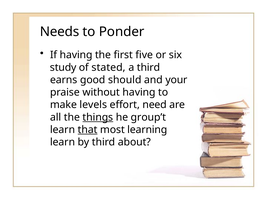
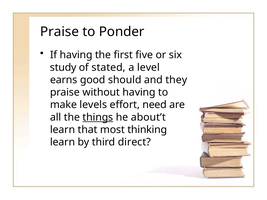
Needs: Needs -> Praise (59, 32)
a third: third -> level (148, 67)
your: your -> they (176, 80)
group’t: group’t -> about’t (148, 117)
that underline: present -> none (88, 130)
learning: learning -> thinking (147, 130)
about: about -> direct (134, 142)
